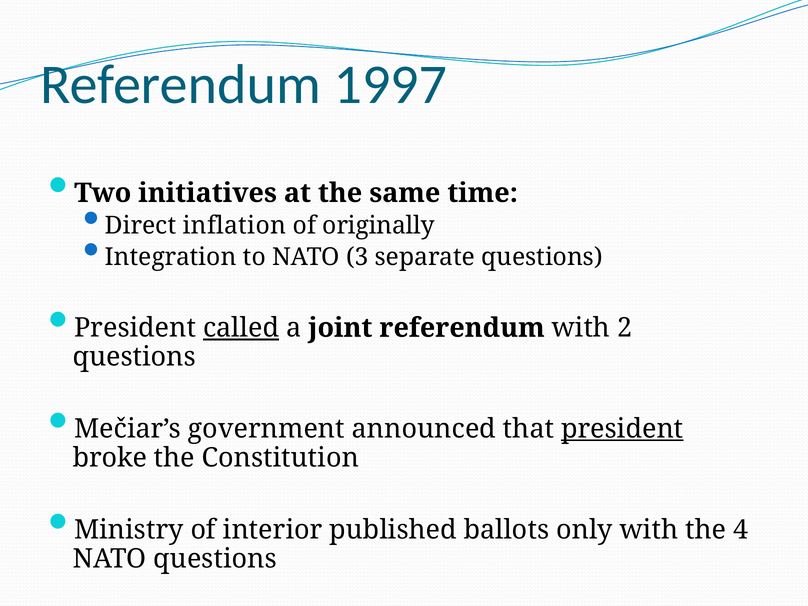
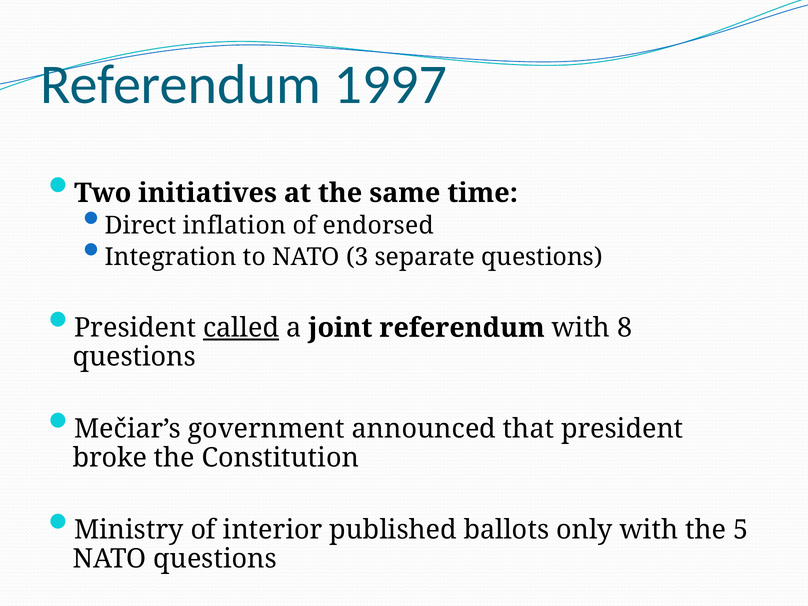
originally: originally -> endorsed (378, 225)
2: 2 -> 8 (625, 328)
president underline: present -> none (622, 429)
4: 4 -> 5 (741, 530)
